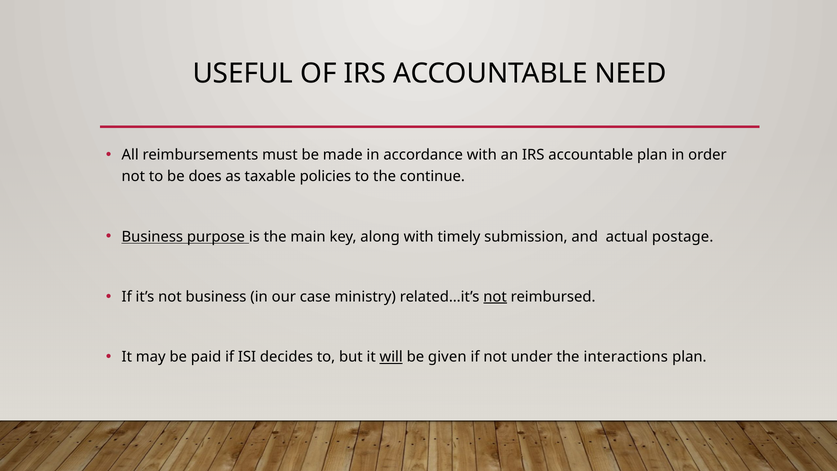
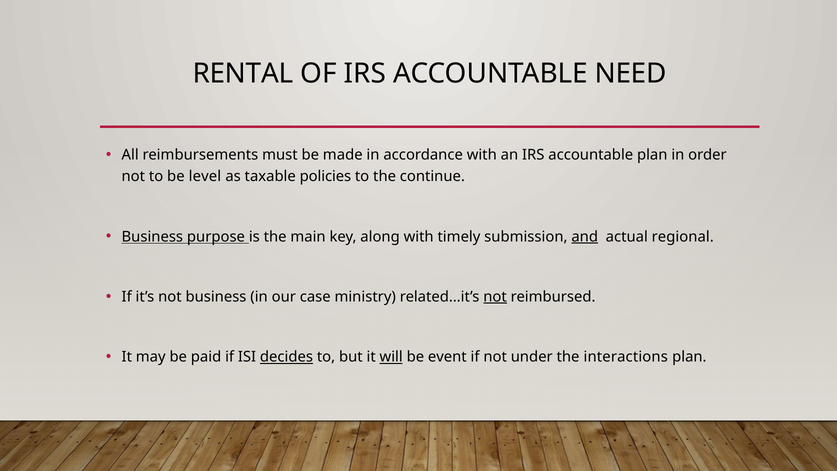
USEFUL: USEFUL -> RENTAL (243, 73)
does: does -> level (205, 176)
and underline: none -> present (585, 237)
postage: postage -> regional (683, 237)
decides underline: none -> present (286, 357)
given: given -> event (447, 357)
